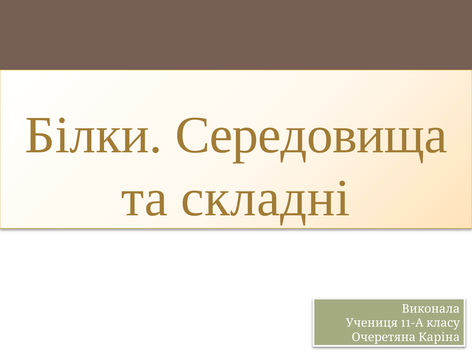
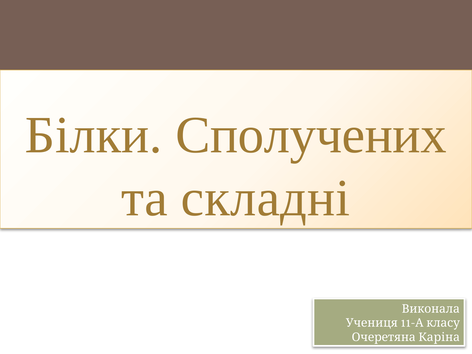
Середовища: Середовища -> Сполучених (311, 135)
